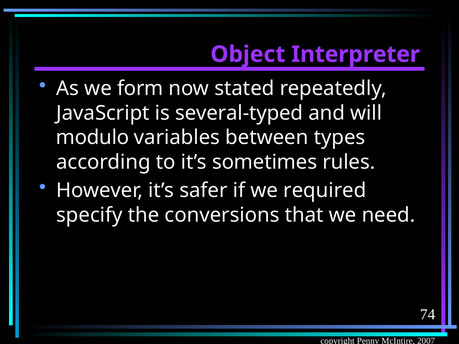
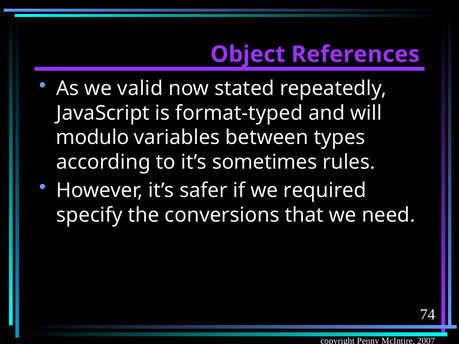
Interpreter: Interpreter -> References (356, 54)
form: form -> valid (140, 89)
several-typed: several-typed -> format-typed (239, 113)
